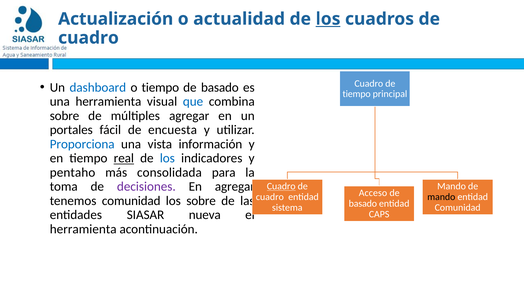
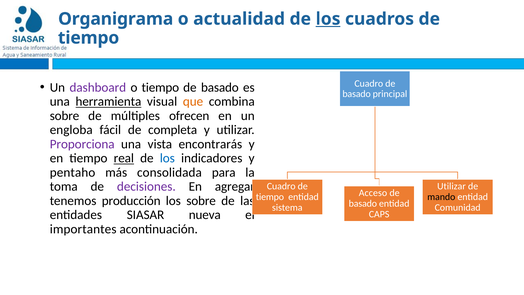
Actualización: Actualización -> Organigrama (116, 19)
cuadro: cuadro -> tiempo (89, 38)
dashboard colour: blue -> purple (98, 87)
tiempo: tiempo -> basado (357, 94)
herramienta underline: none -> present (108, 102)
que colour: blue -> orange (193, 102)
múltiples agregar: agregar -> ofrecen (189, 116)
portales: portales -> engloba (71, 130)
encuesta: encuesta -> completa (173, 130)
Proporciona colour: blue -> purple (82, 144)
información: información -> encontrarás (210, 144)
Cuadro underline: present -> none (281, 186)
Mando: Mando -> Utilizar (452, 186)
cuadro: cuadro -> tiempo (270, 197)
tenemos comunidad: comunidad -> producción (131, 201)
herramienta: herramienta -> importantes (83, 229)
